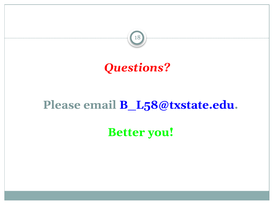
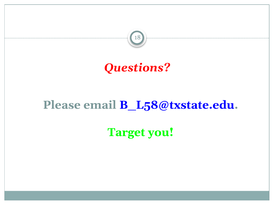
Better: Better -> Target (126, 133)
